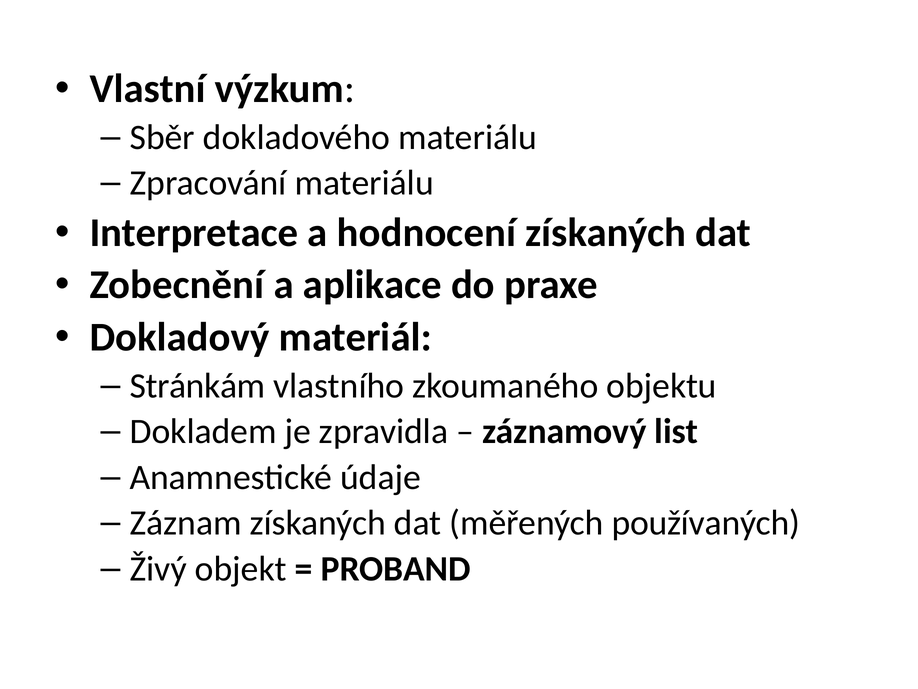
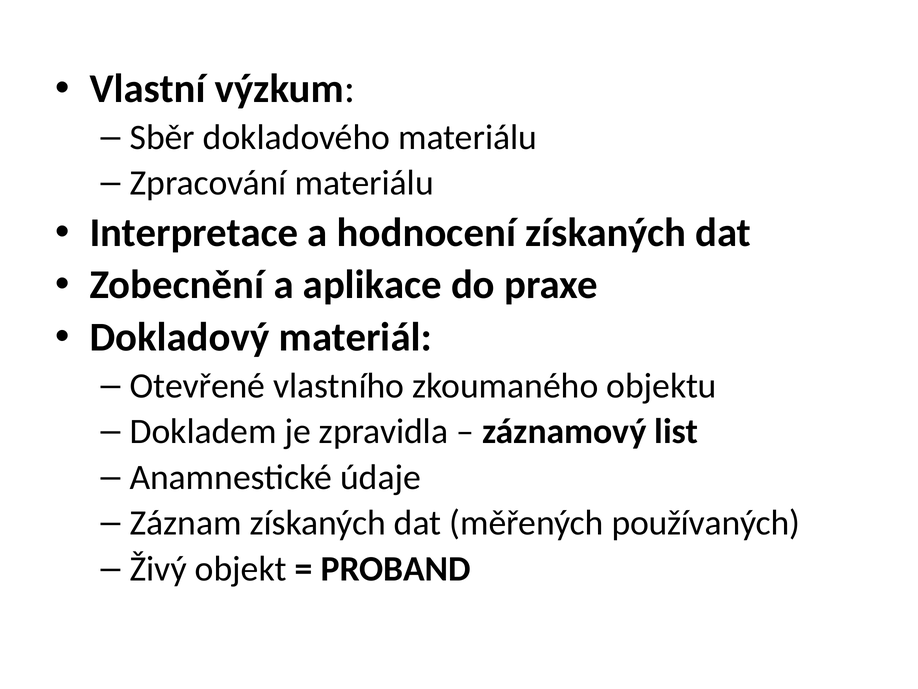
Stránkám: Stránkám -> Otevřené (197, 385)
